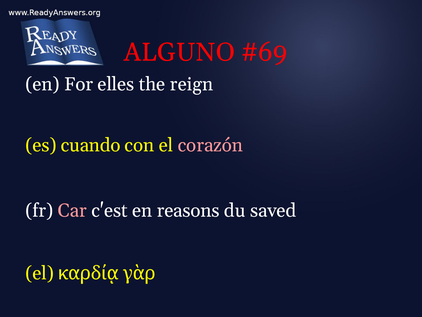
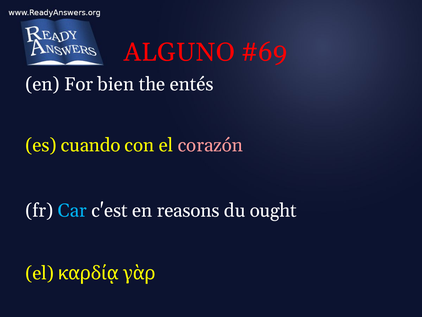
elles: elles -> bien (116, 84)
reign: reign -> entés (192, 84)
Car colour: pink -> light blue (72, 210)
saved: saved -> ought (273, 210)
